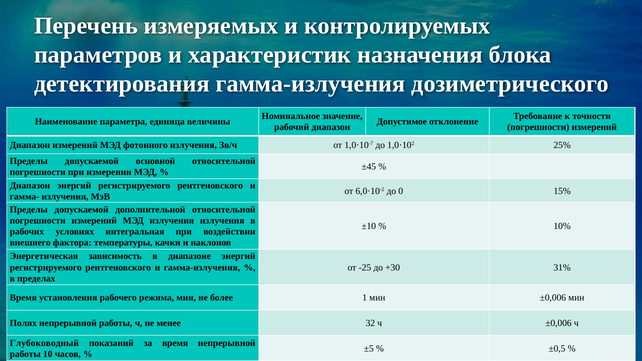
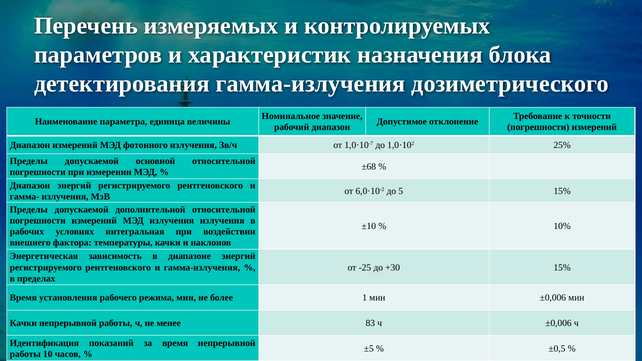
±45: ±45 -> ±68 (369, 167)
0: 0 -> 5 (401, 191)
+30 31%: 31% -> 15% (562, 268)
Полях: Полях -> Качки (23, 323)
32: 32 -> 83 (370, 323)
Глубоководный: Глубоководный -> Идентификация (44, 343)
